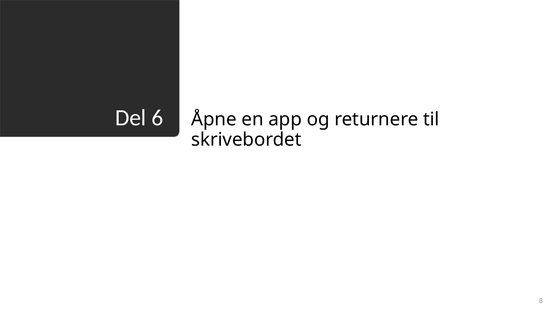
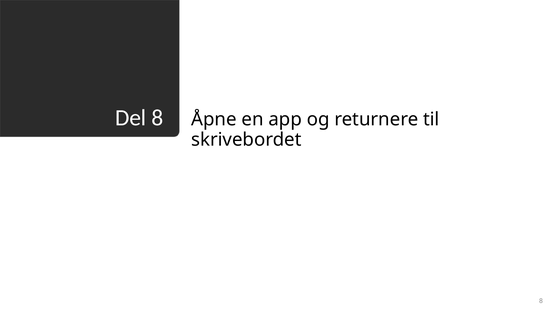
Del 6: 6 -> 8 (157, 118)
